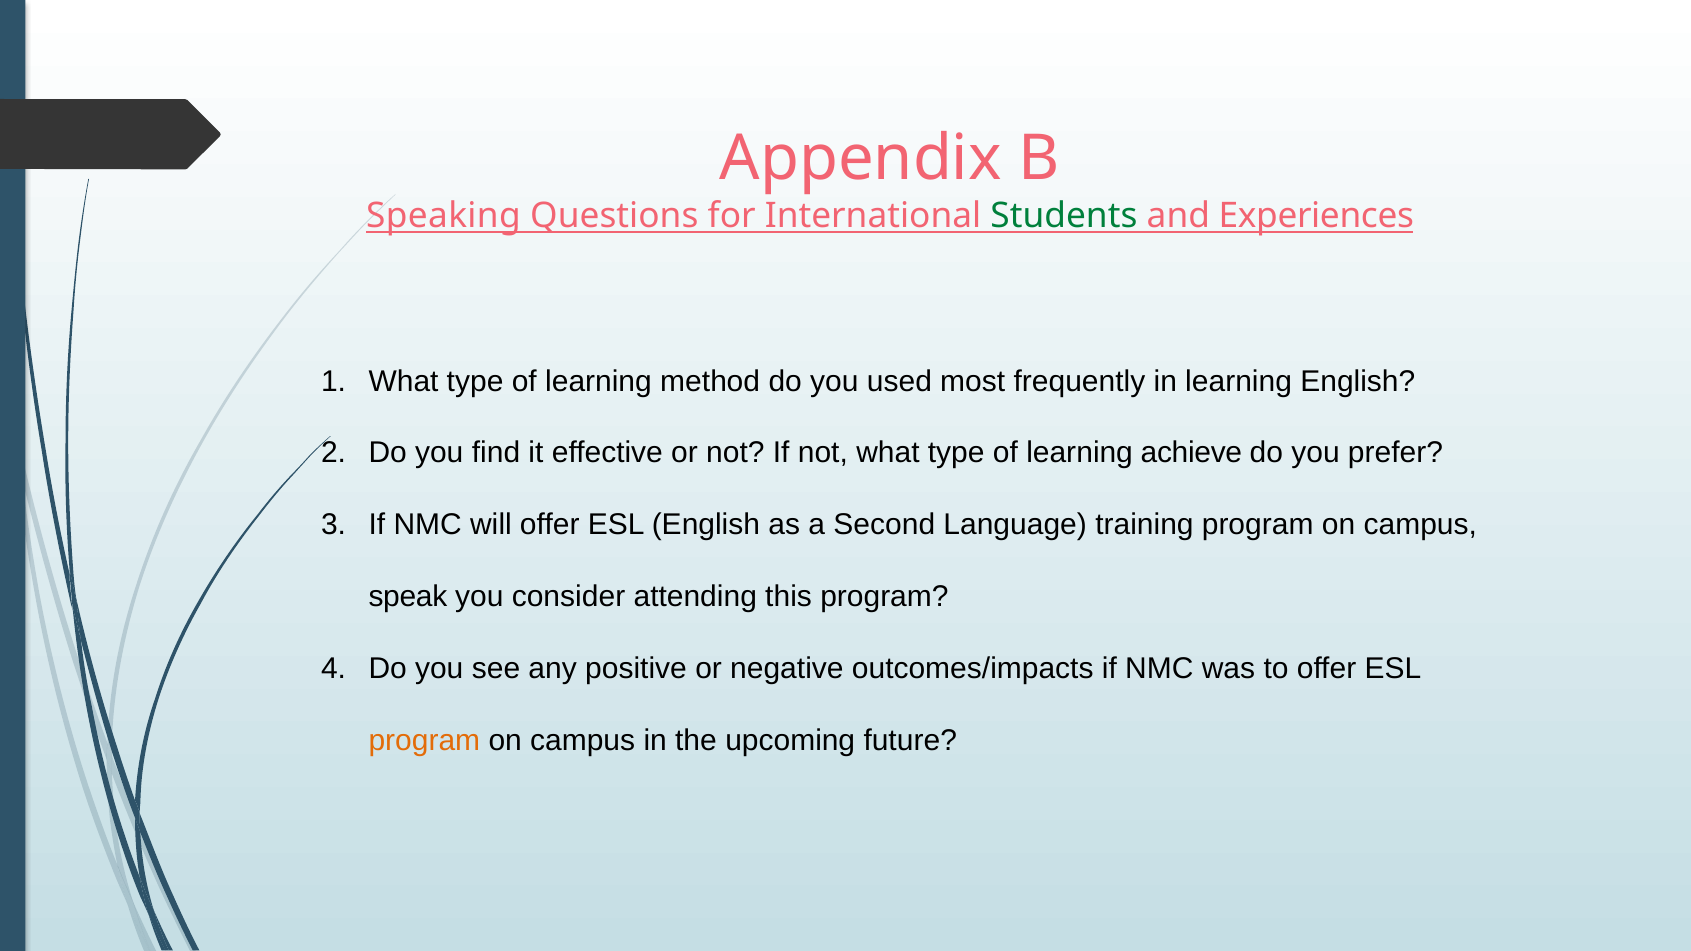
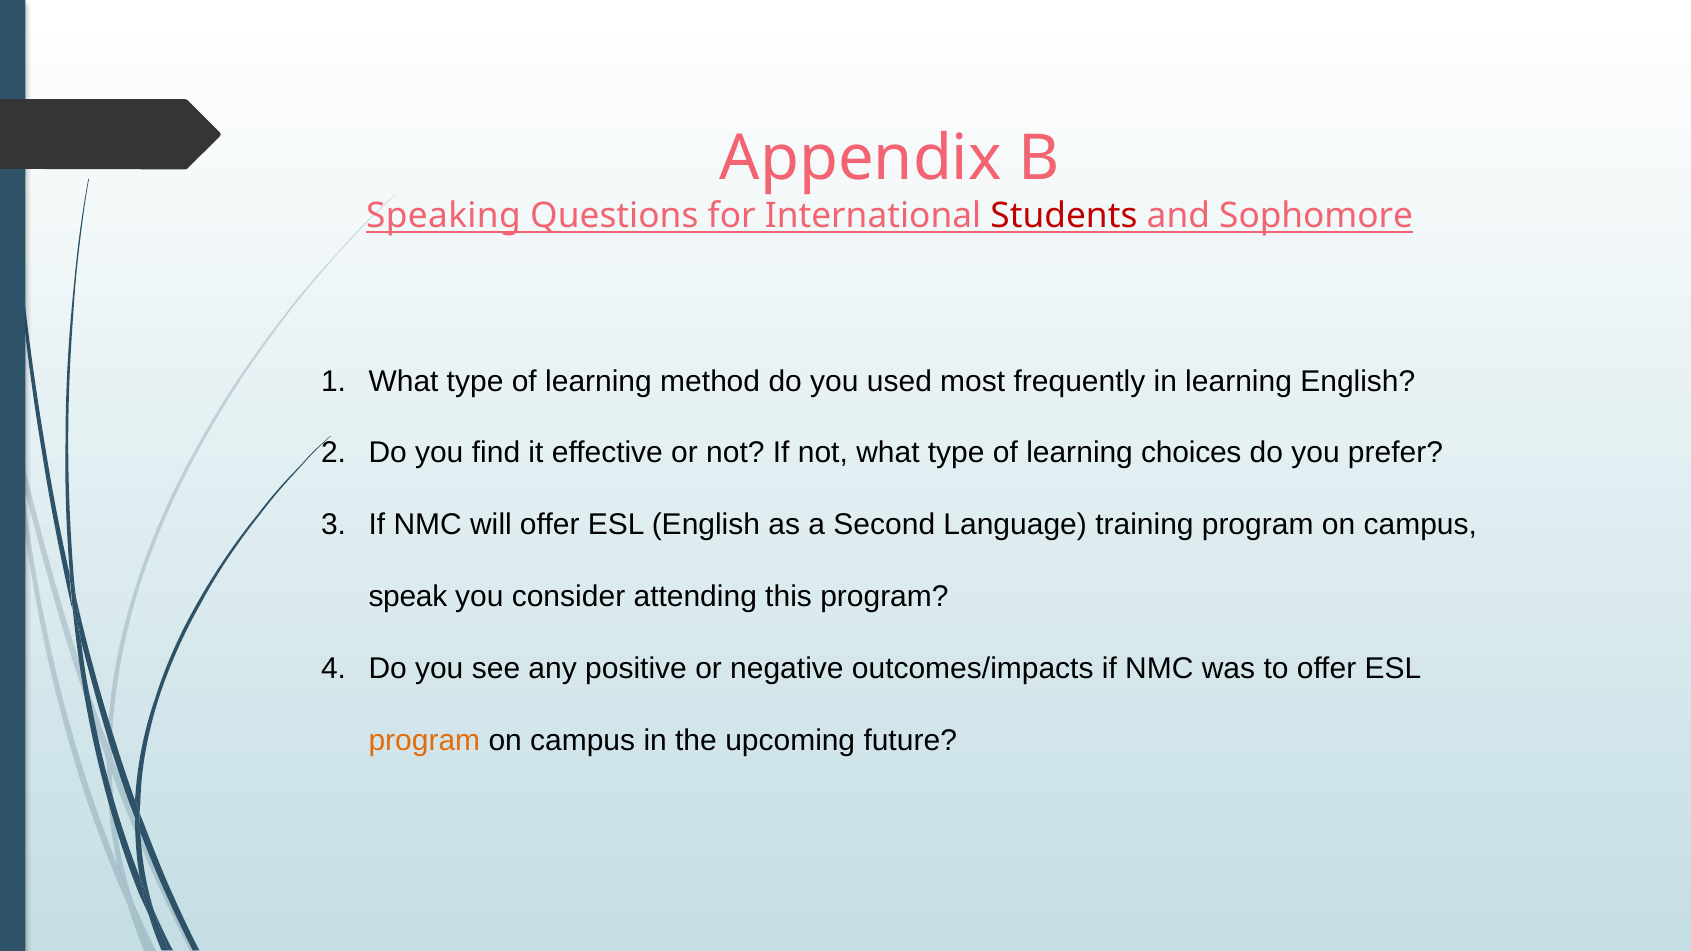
Students colour: green -> red (1064, 216)
Experiences: Experiences -> Sophomore (1316, 216)
achieve: achieve -> choices (1191, 453)
